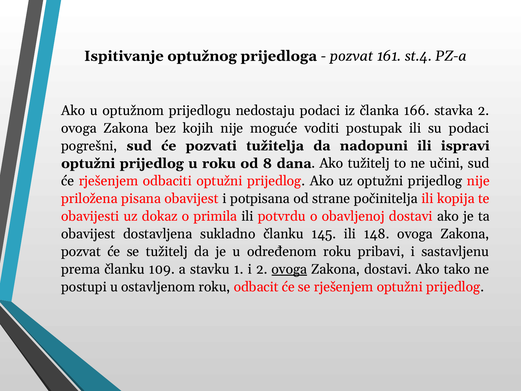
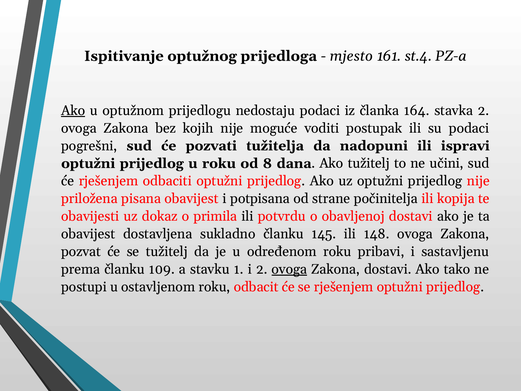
pozvat: pozvat -> mjesto (351, 56)
Ako underline: none -> present (73, 110)
166: 166 -> 164 (417, 110)
